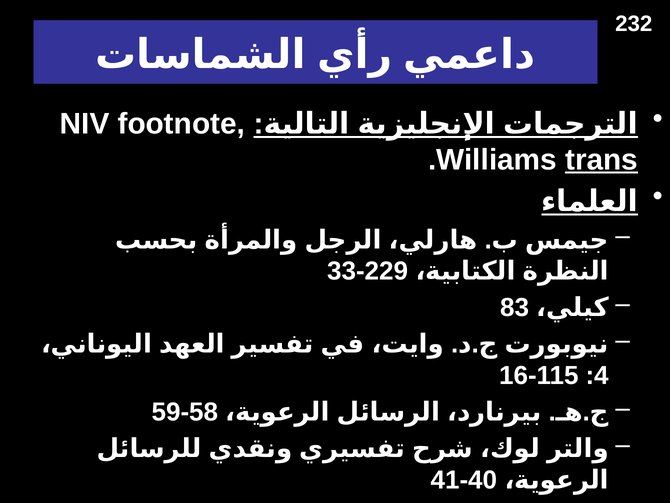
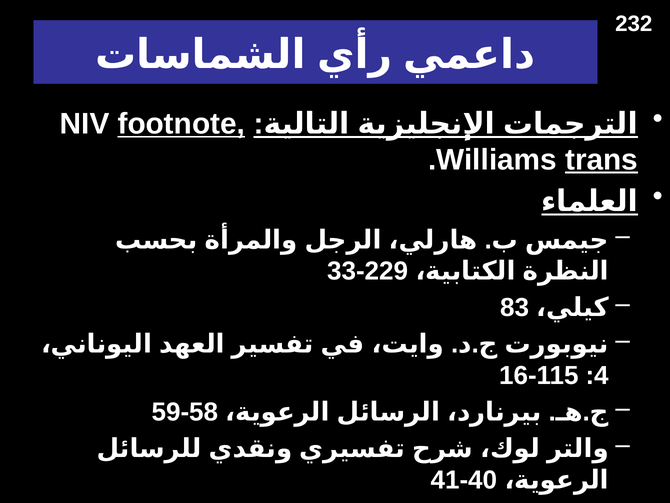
footnote underline: none -> present (181, 124)
